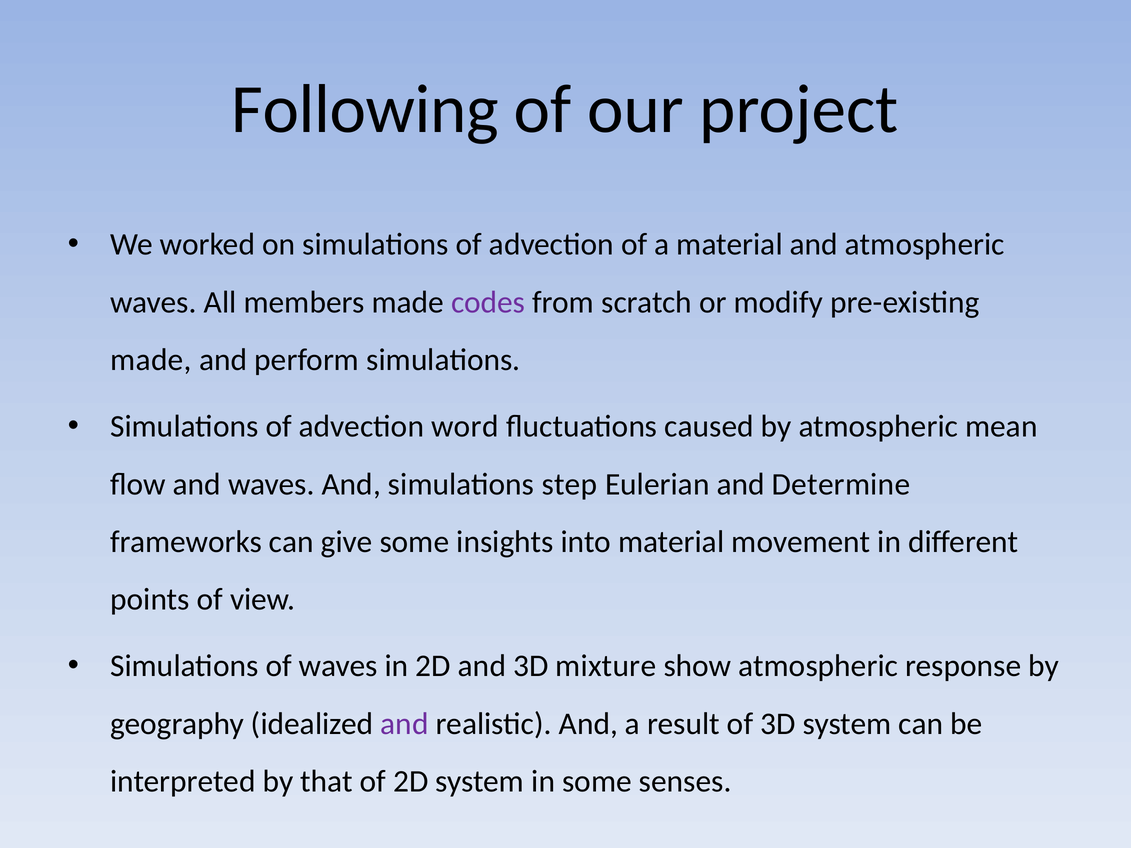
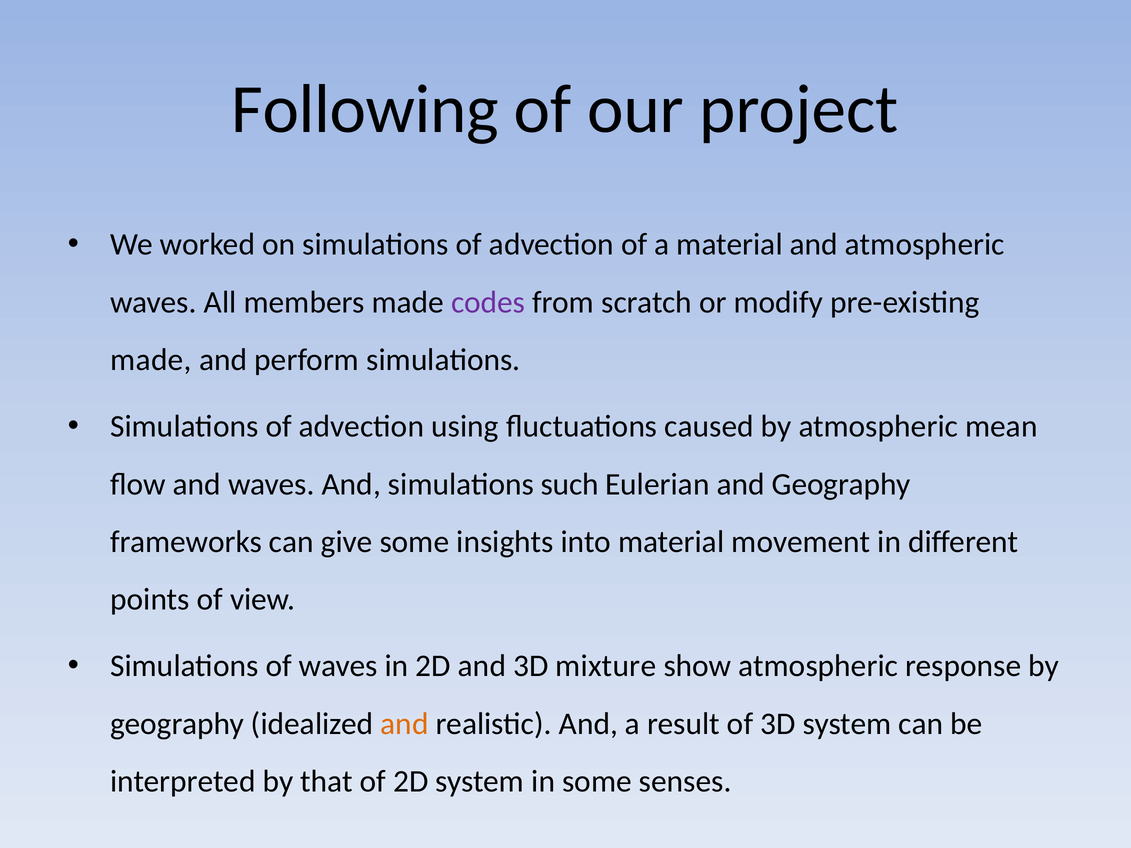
word: word -> using (465, 427)
step: step -> such (570, 484)
and Determine: Determine -> Geography (841, 484)
and colour: purple -> orange (404, 724)
